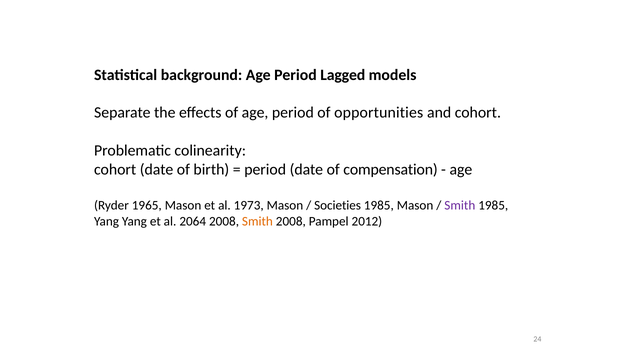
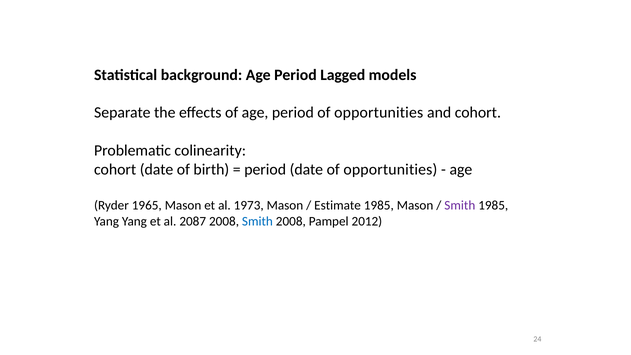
date of compensation: compensation -> opportunities (390, 169)
Societies: Societies -> Estimate (338, 206)
2064: 2064 -> 2087 (193, 221)
Smith colour: orange -> blue (257, 221)
